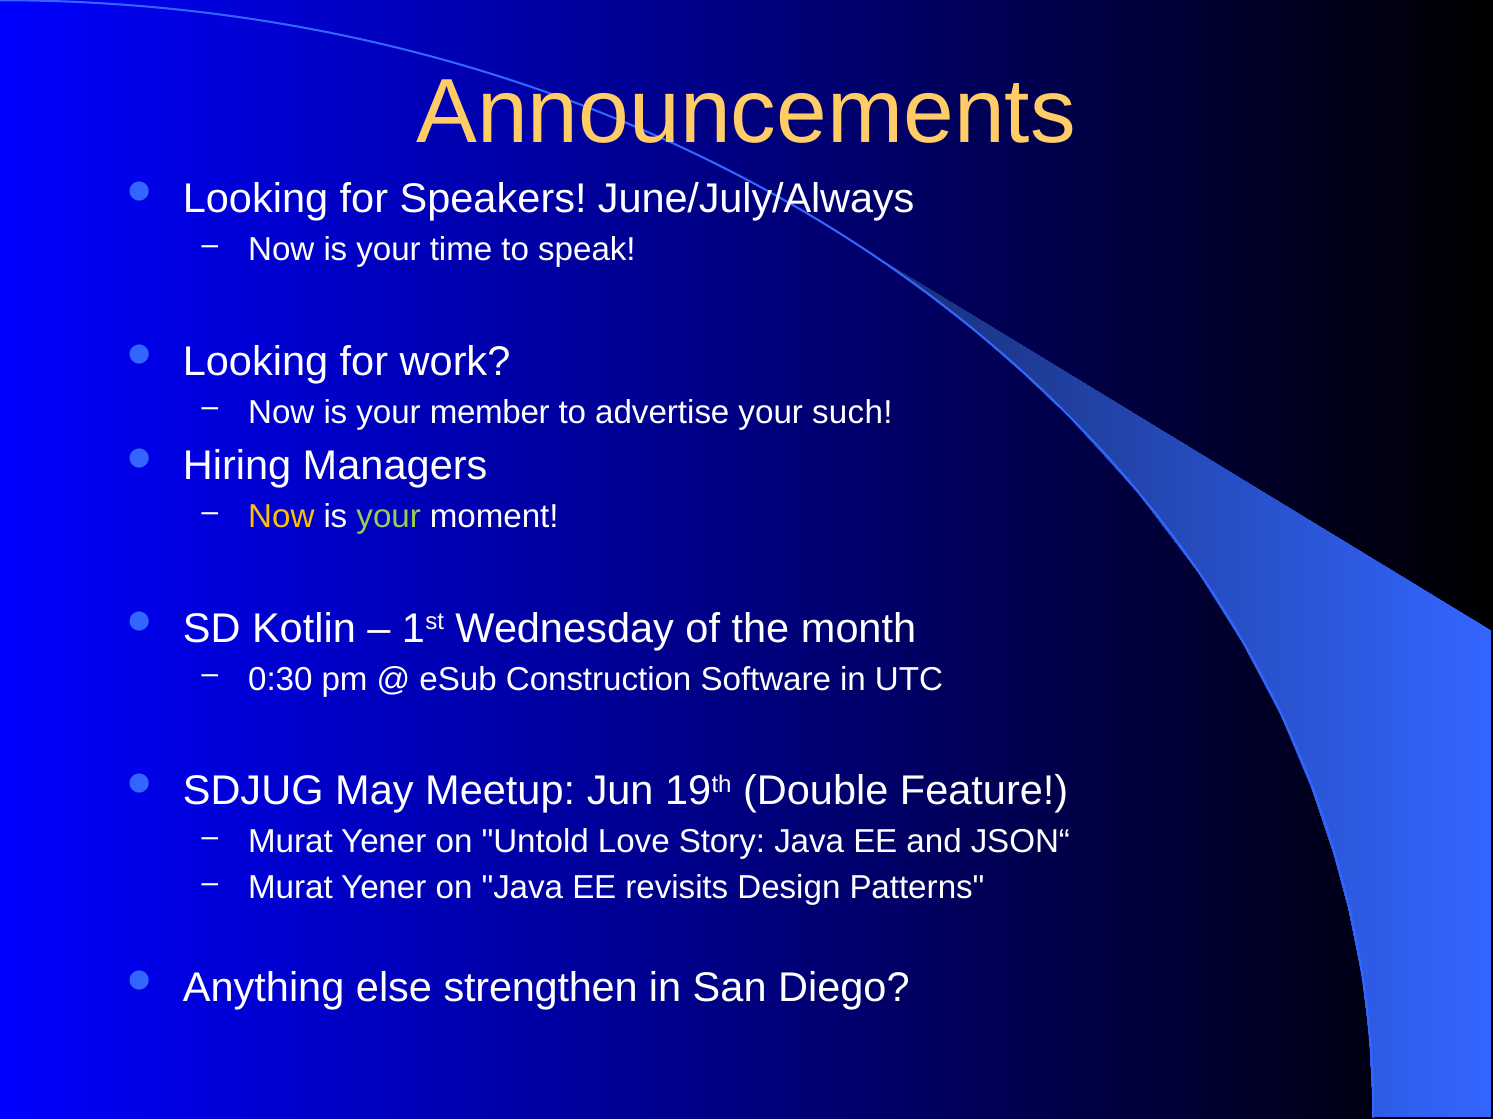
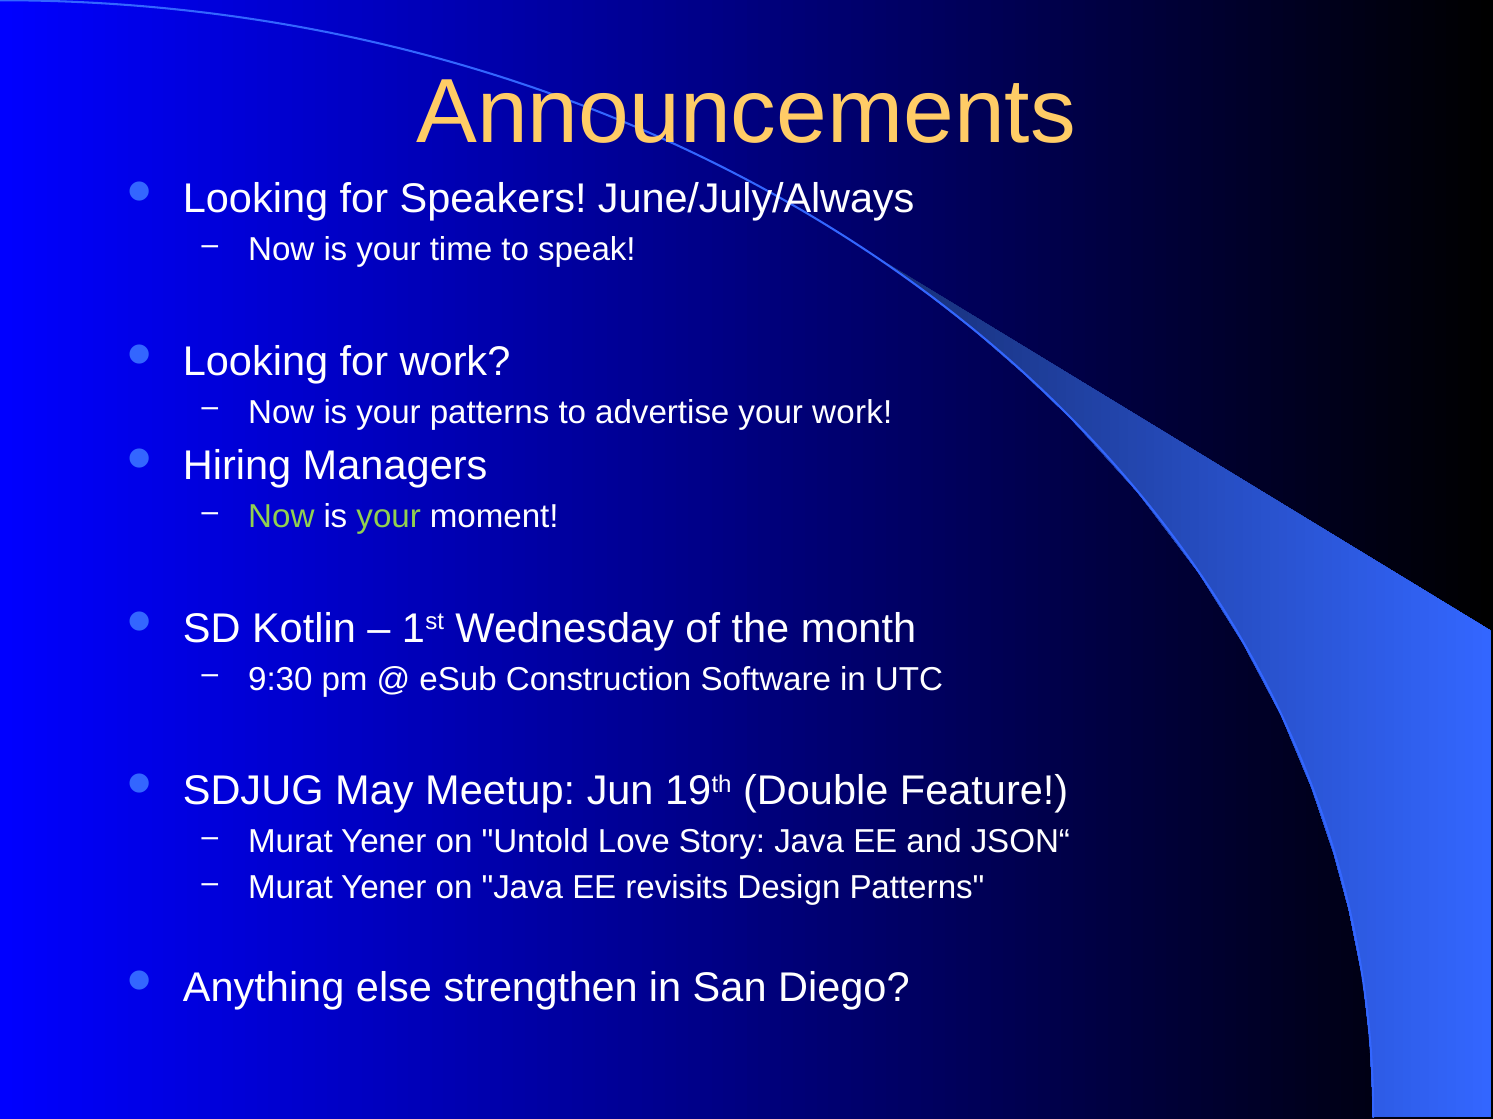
your member: member -> patterns (490, 413)
your such: such -> work (852, 413)
Now colour: yellow -> light green (281, 517)
0:30: 0:30 -> 9:30 (280, 680)
